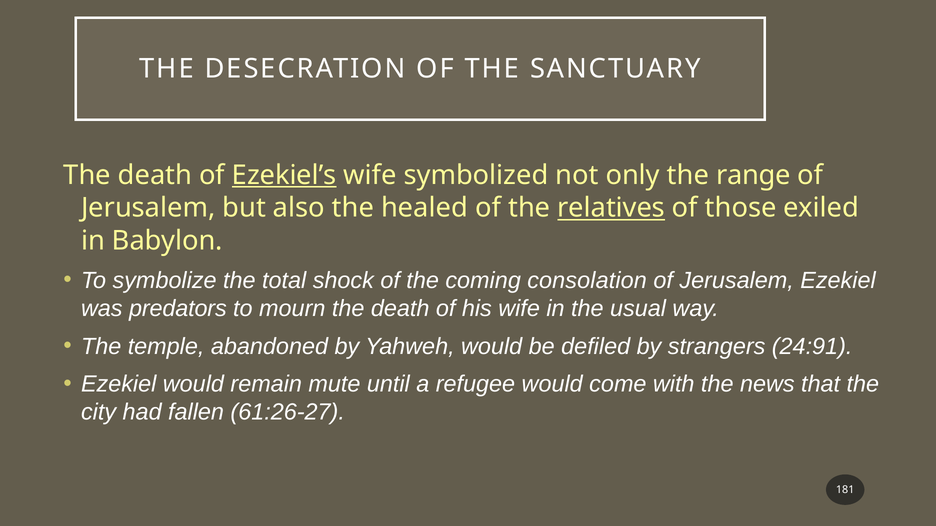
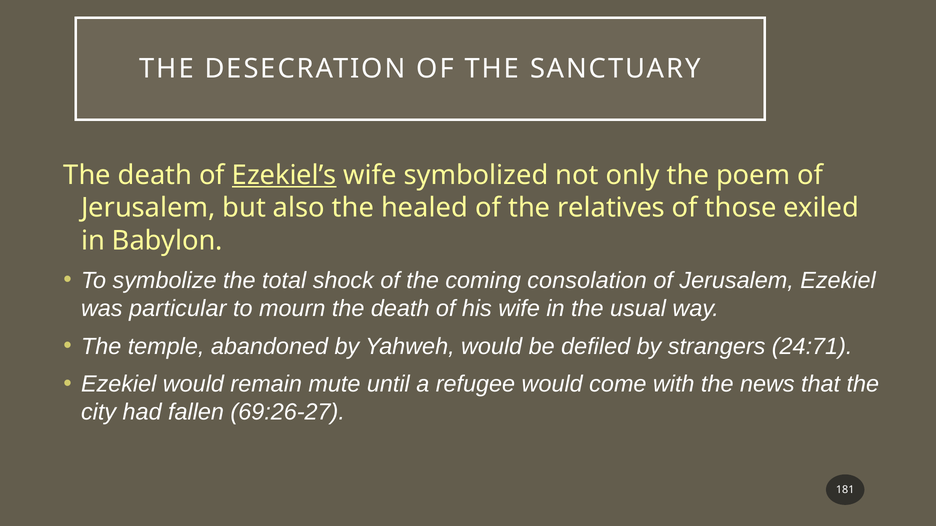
range: range -> poem (753, 175)
relatives underline: present -> none (611, 208)
predators: predators -> particular (178, 309)
24:91: 24:91 -> 24:71 (812, 347)
61:26-27: 61:26-27 -> 69:26-27 (288, 413)
